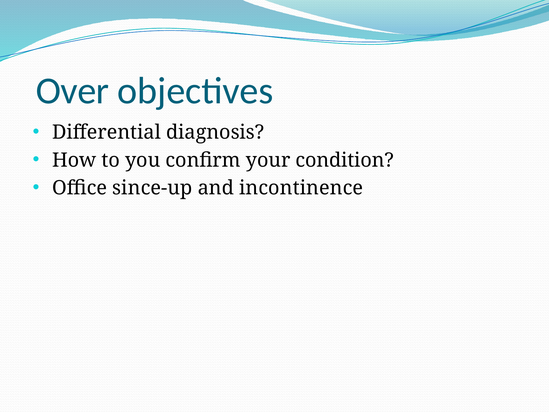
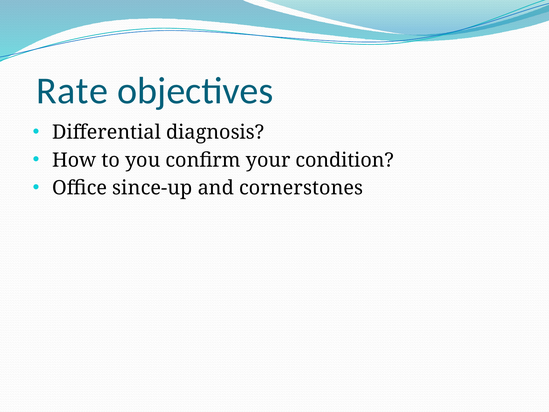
Over: Over -> Rate (72, 91)
incontinence: incontinence -> cornerstones (301, 188)
